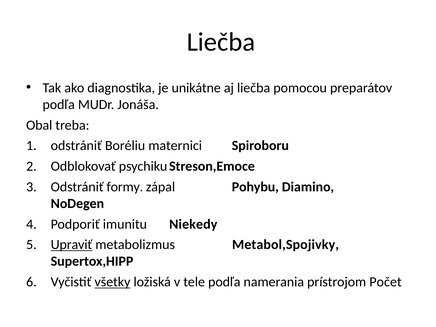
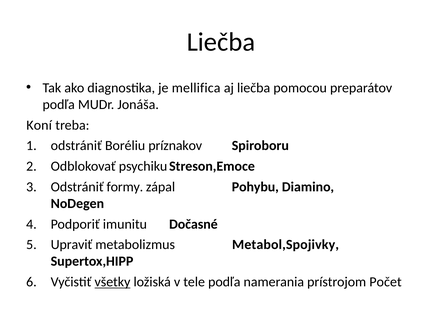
unikátne: unikátne -> mellifica (196, 88)
Obal: Obal -> Koní (39, 125)
maternici: maternici -> príznakov (175, 146)
Niekedy: Niekedy -> Dočasné (193, 224)
Upraviť underline: present -> none (71, 245)
